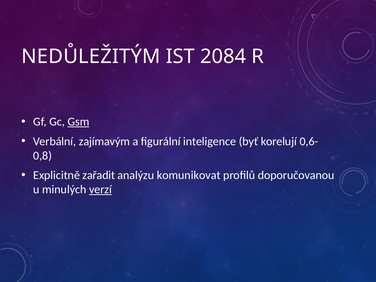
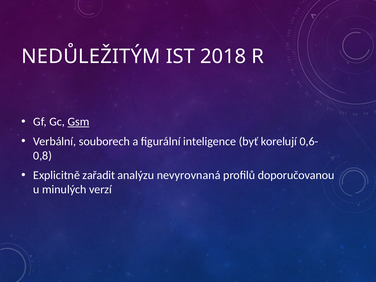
2084: 2084 -> 2018 (223, 56)
zajímavým: zajímavým -> souborech (104, 141)
komunikovat: komunikovat -> nevyrovnaná (189, 175)
verzí underline: present -> none (100, 190)
